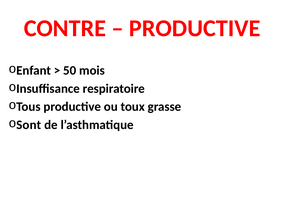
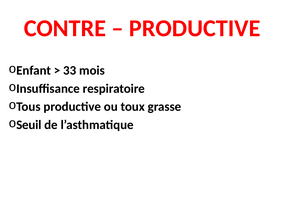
50: 50 -> 33 (70, 70)
Sont: Sont -> Seuil (29, 124)
